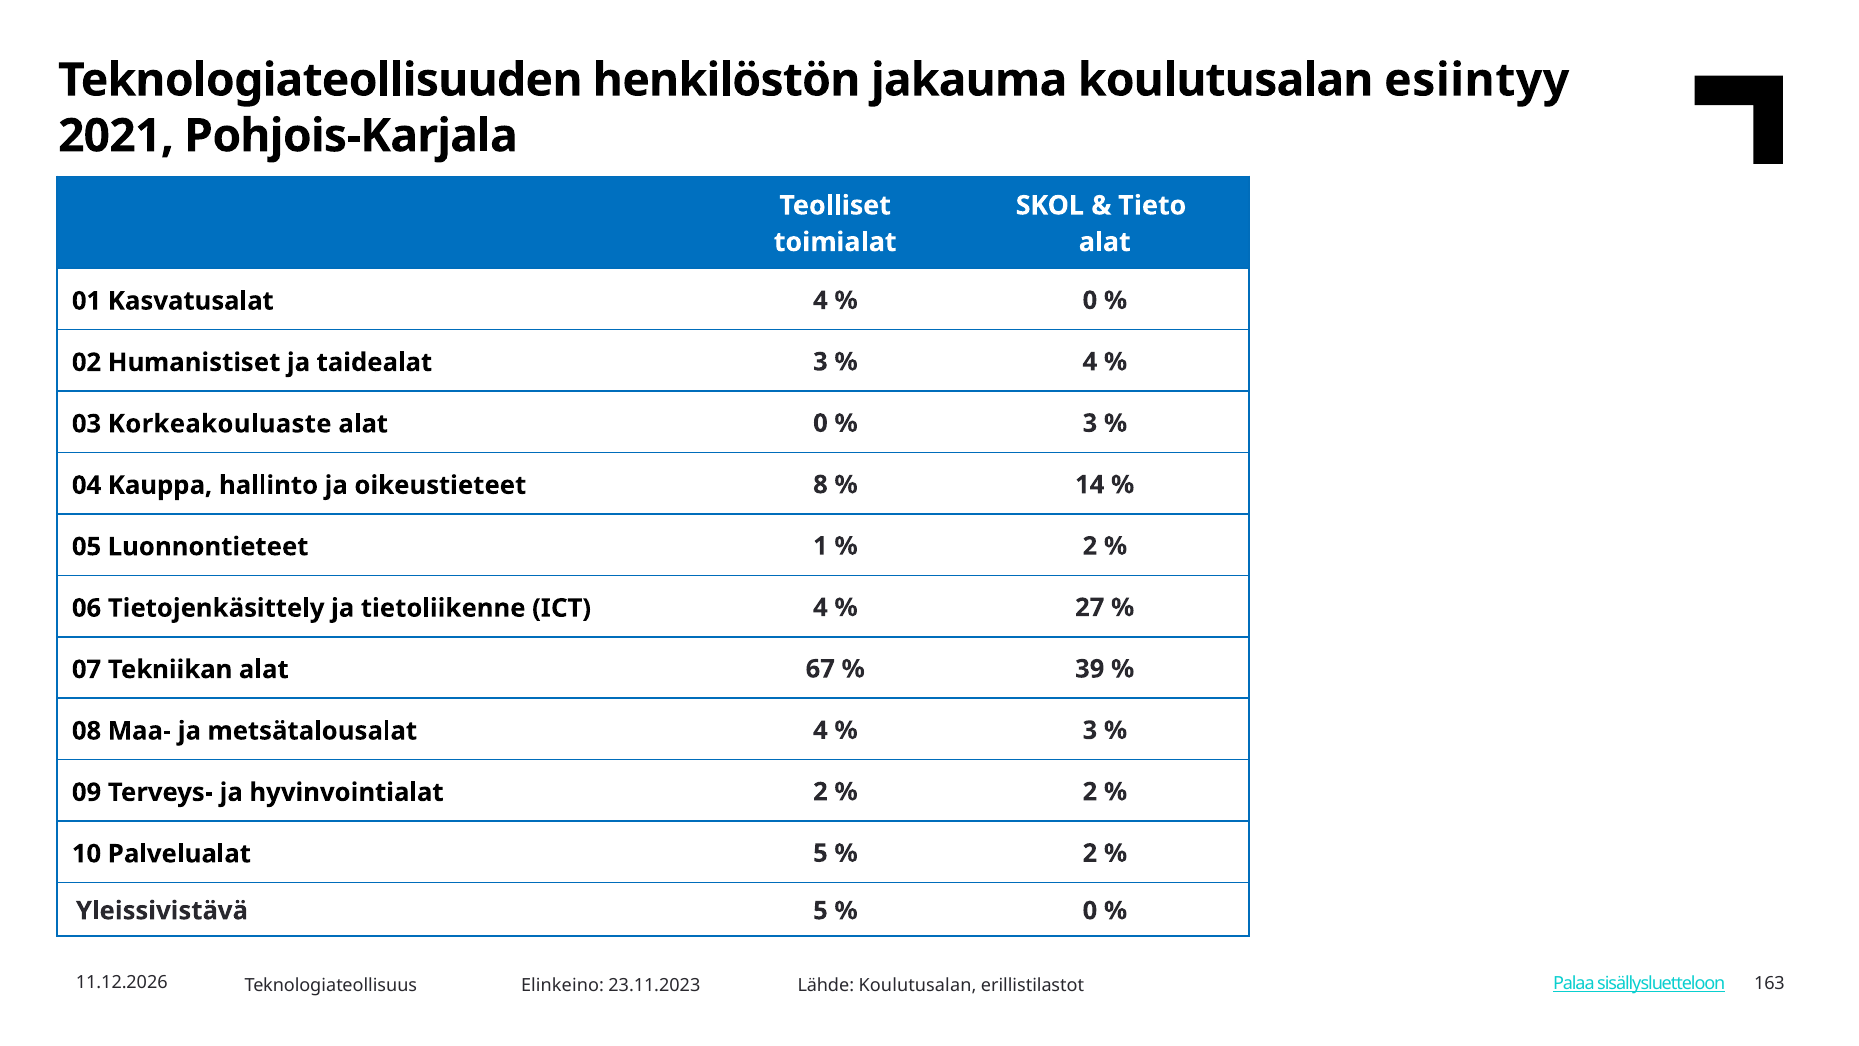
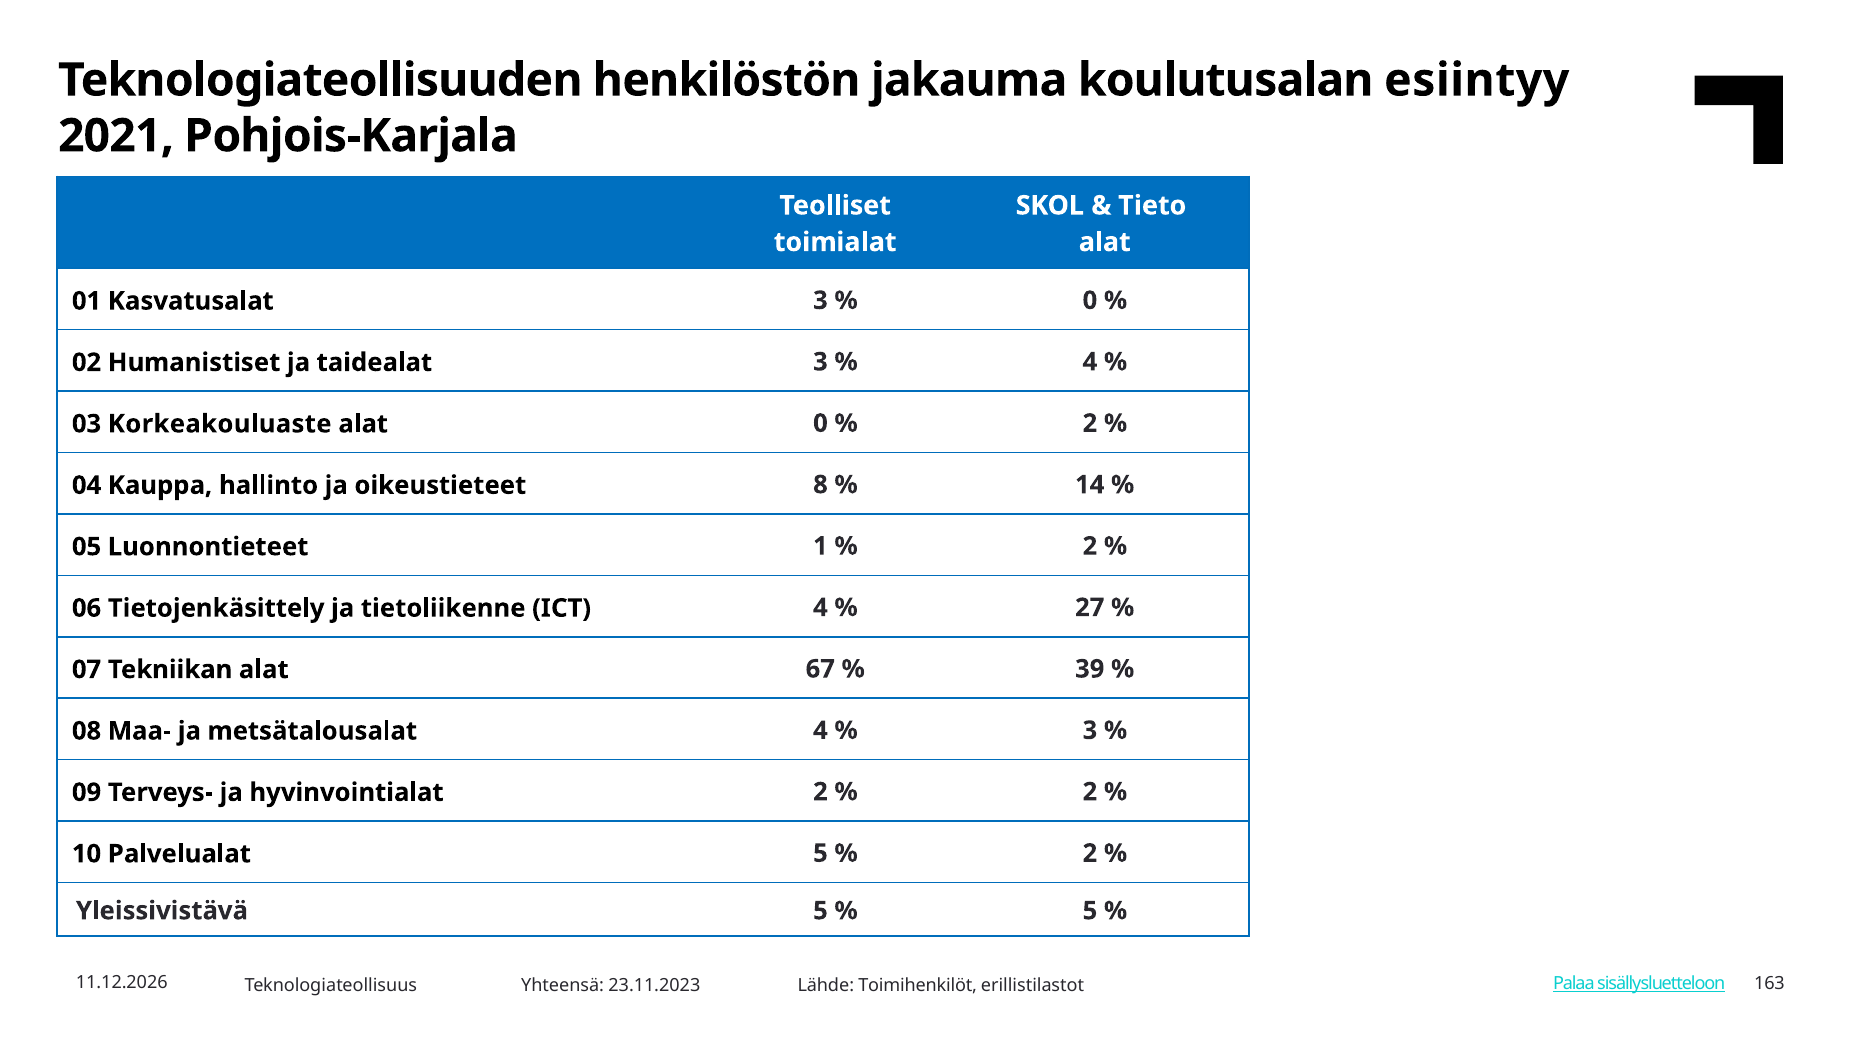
Kasvatusalat 4: 4 -> 3 (820, 300)
3: 3 -> 2 (1090, 423)
0: 0 -> 5 (1090, 911)
Elinkeino: Elinkeino -> Yhteensä (563, 985)
Lähde Koulutusalan: Koulutusalan -> Toimihenkilöt (918, 985)
